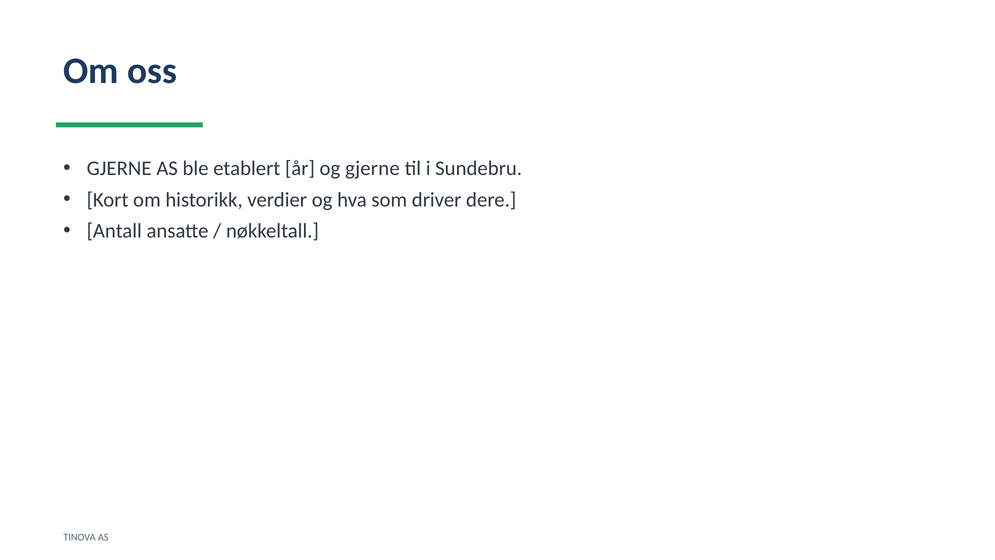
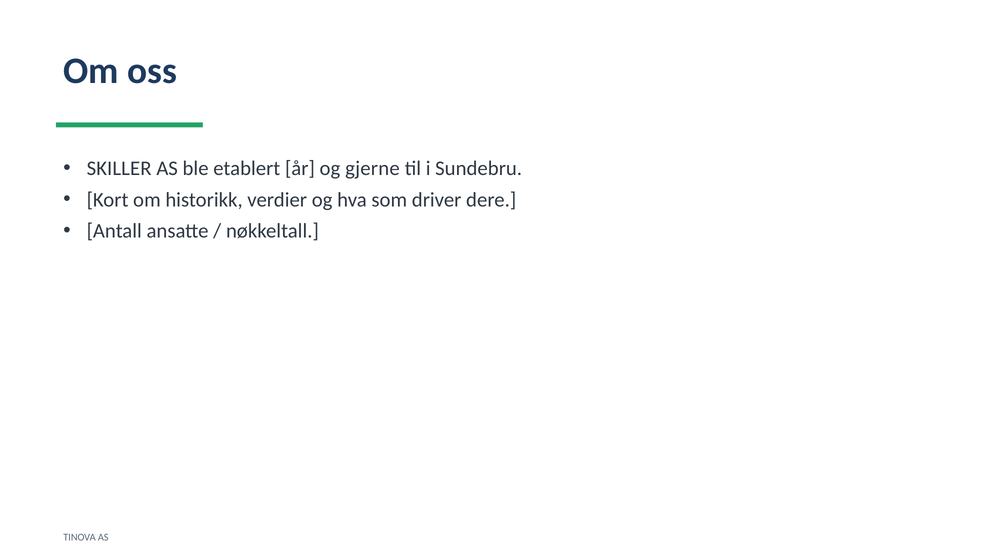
GJERNE: GJERNE -> SKILLER (119, 169)
